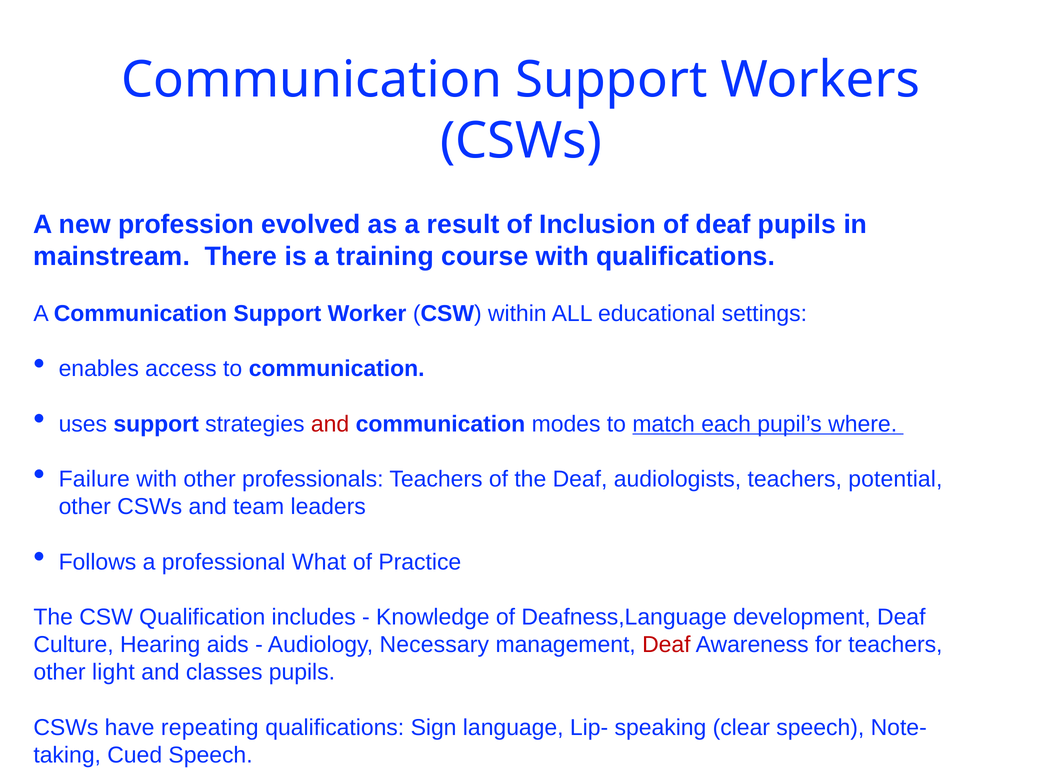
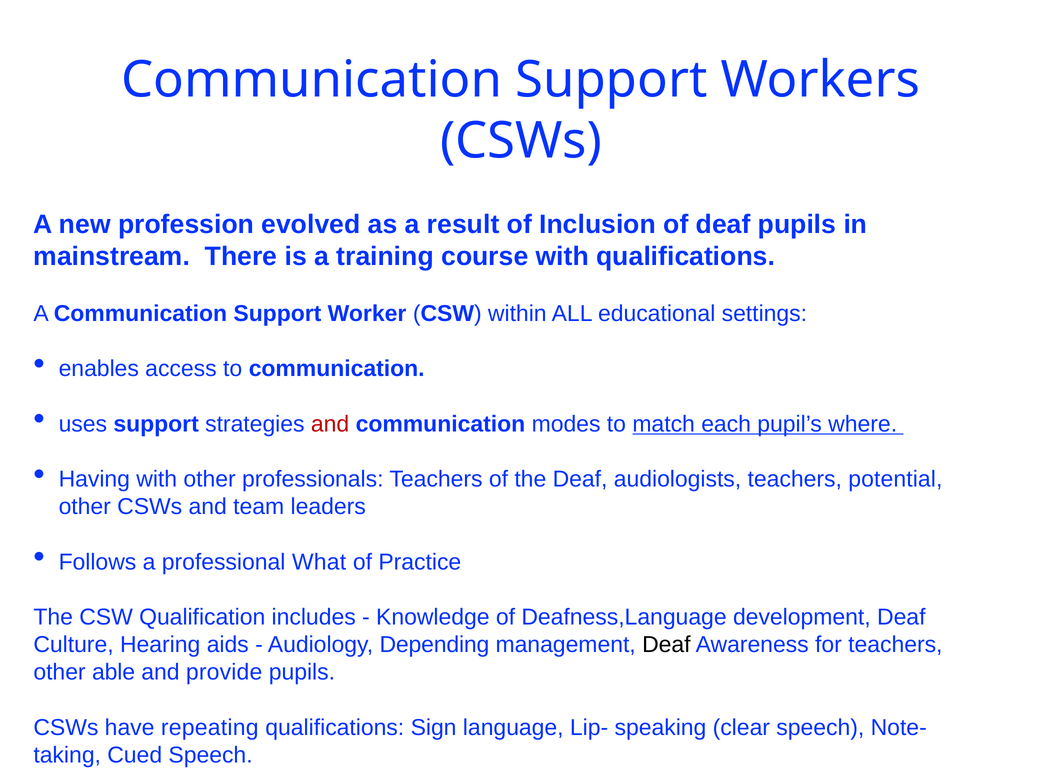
Failure: Failure -> Having (94, 479)
Necessary: Necessary -> Depending (434, 644)
Deaf colour: red -> black (666, 644)
light: light -> able (114, 672)
classes: classes -> provide (224, 672)
